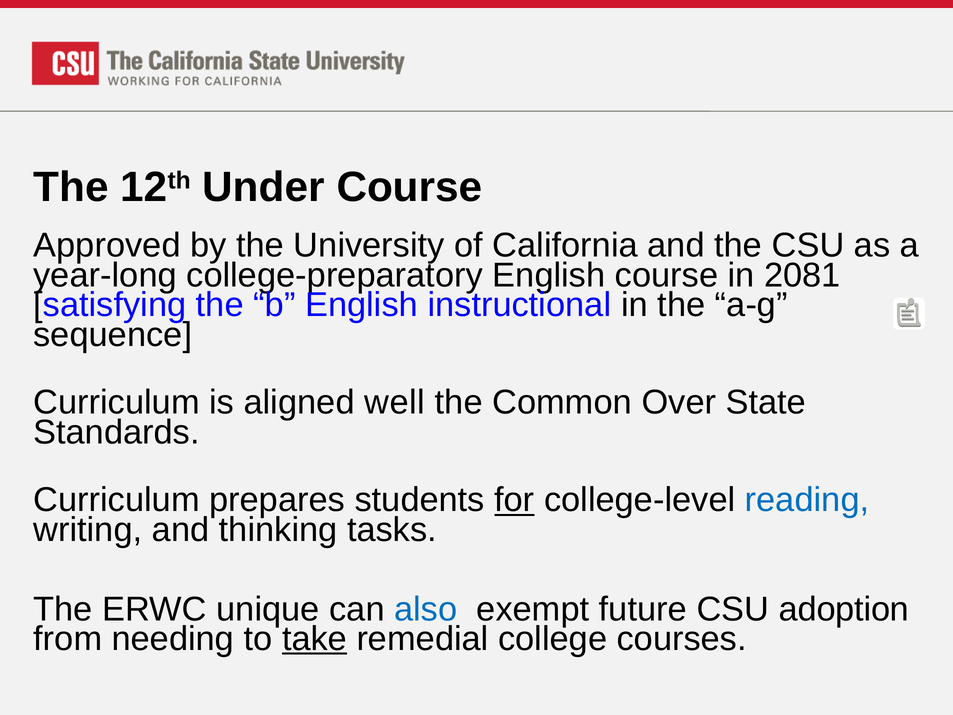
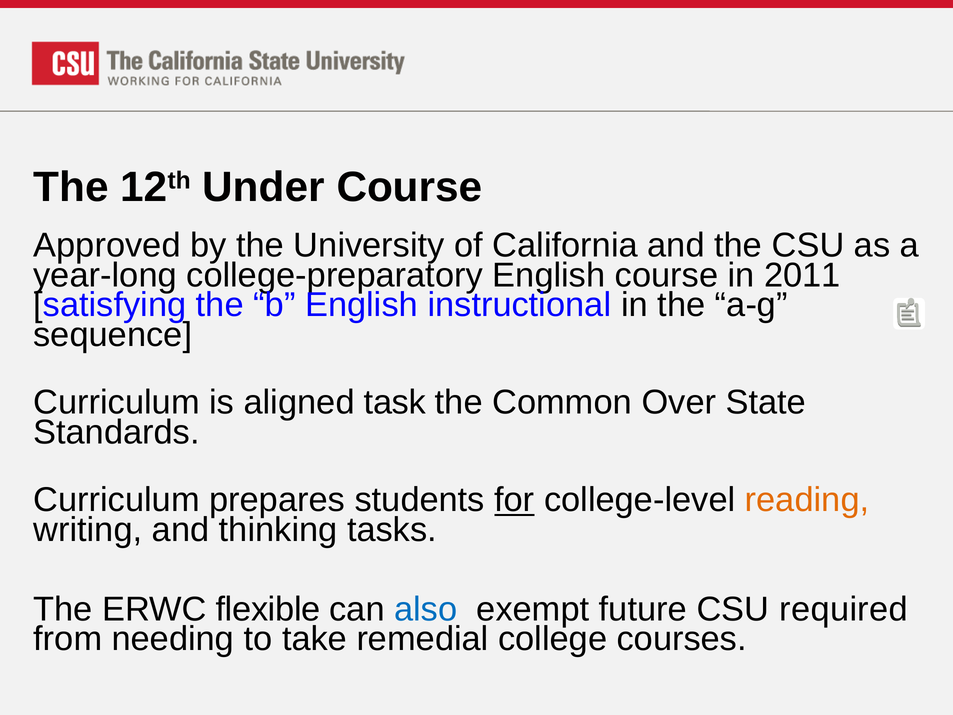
2081: 2081 -> 2011 (802, 275)
well: well -> task (395, 402)
reading colour: blue -> orange (807, 500)
unique: unique -> flexible (268, 609)
adoption: adoption -> required (844, 609)
take underline: present -> none (315, 639)
